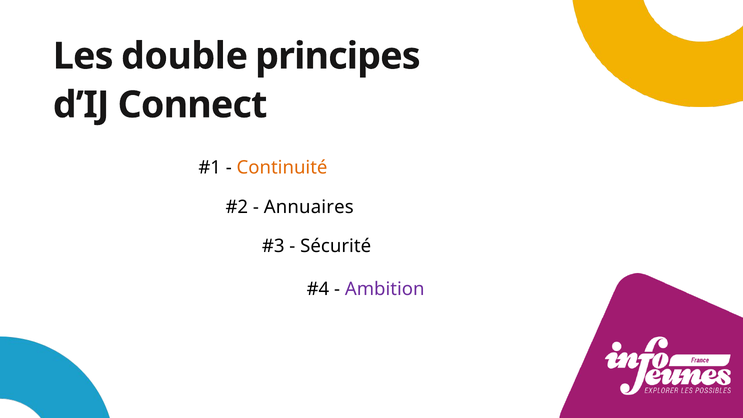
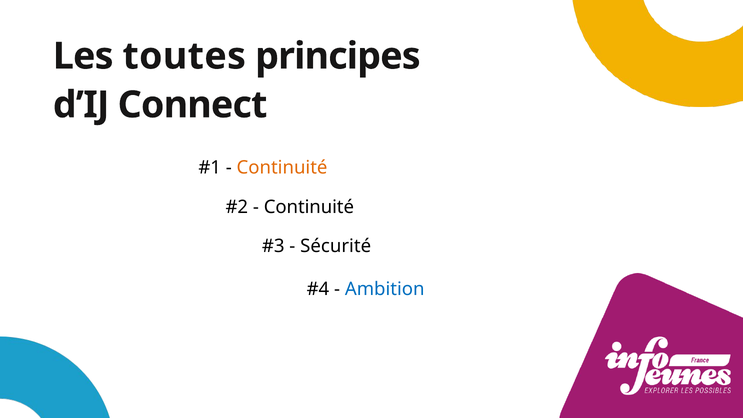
double: double -> toutes (184, 56)
Annuaires: Annuaires -> Continuité (309, 207)
Ambition colour: purple -> blue (385, 289)
